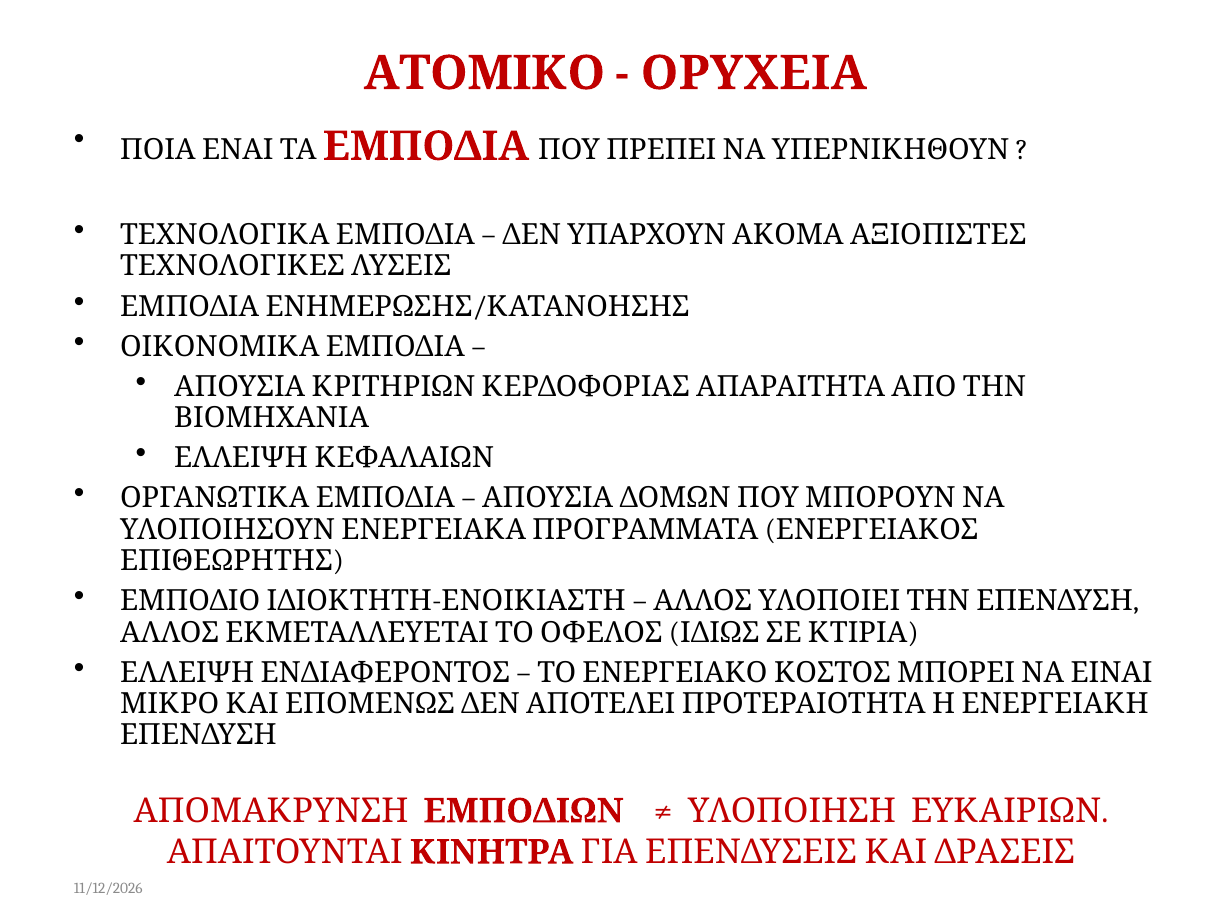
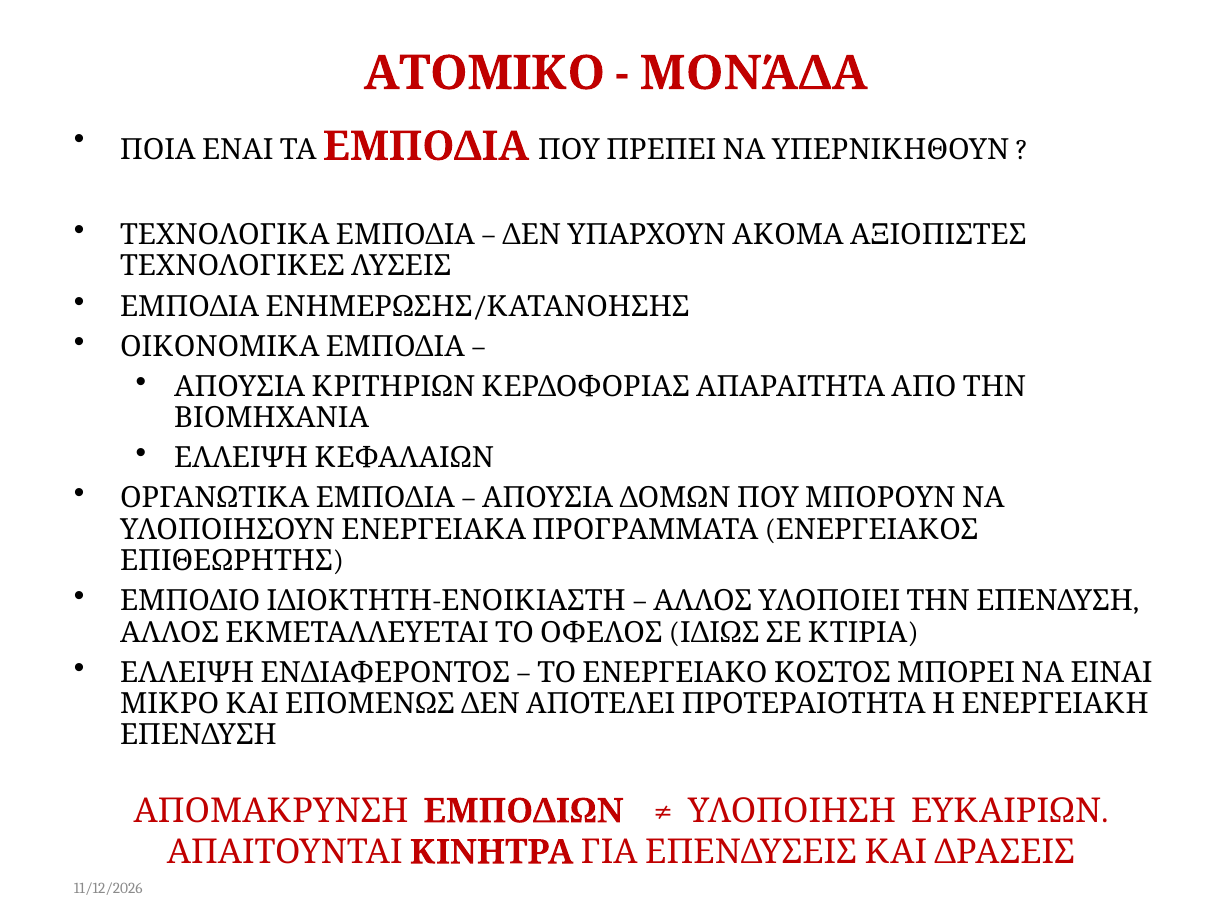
ΟΡΥΧΕΙΑ: ΟΡΥΧΕΙΑ -> ΜΟΝΆΔΑ (754, 73)
